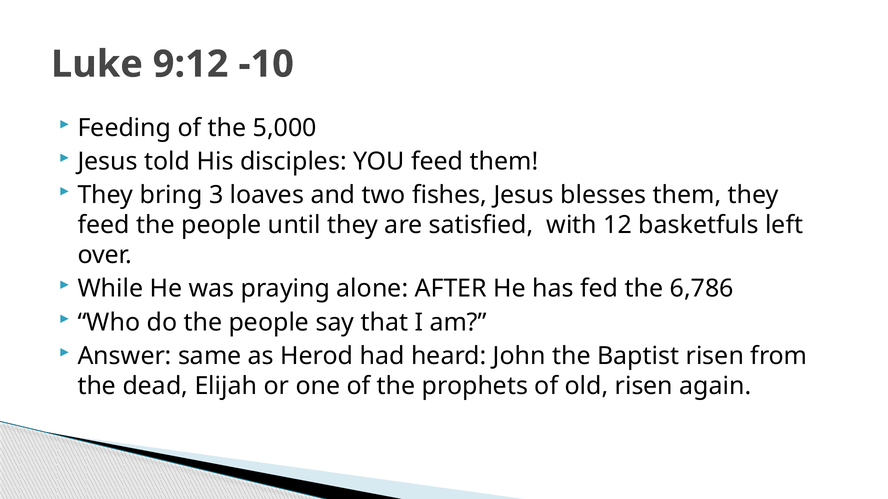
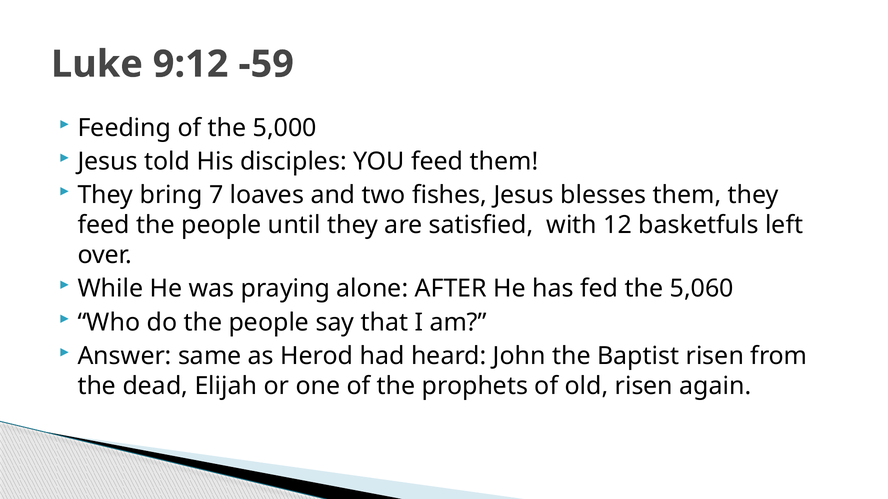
-10: -10 -> -59 (266, 64)
3: 3 -> 7 (216, 195)
6,786: 6,786 -> 5,060 (702, 289)
